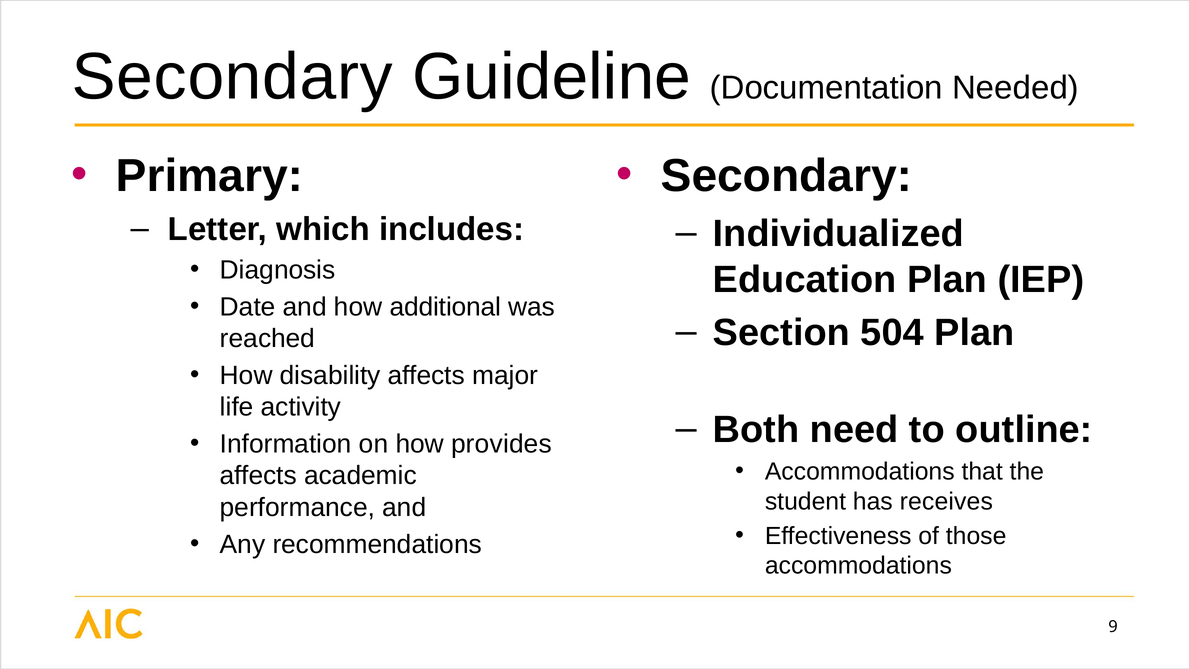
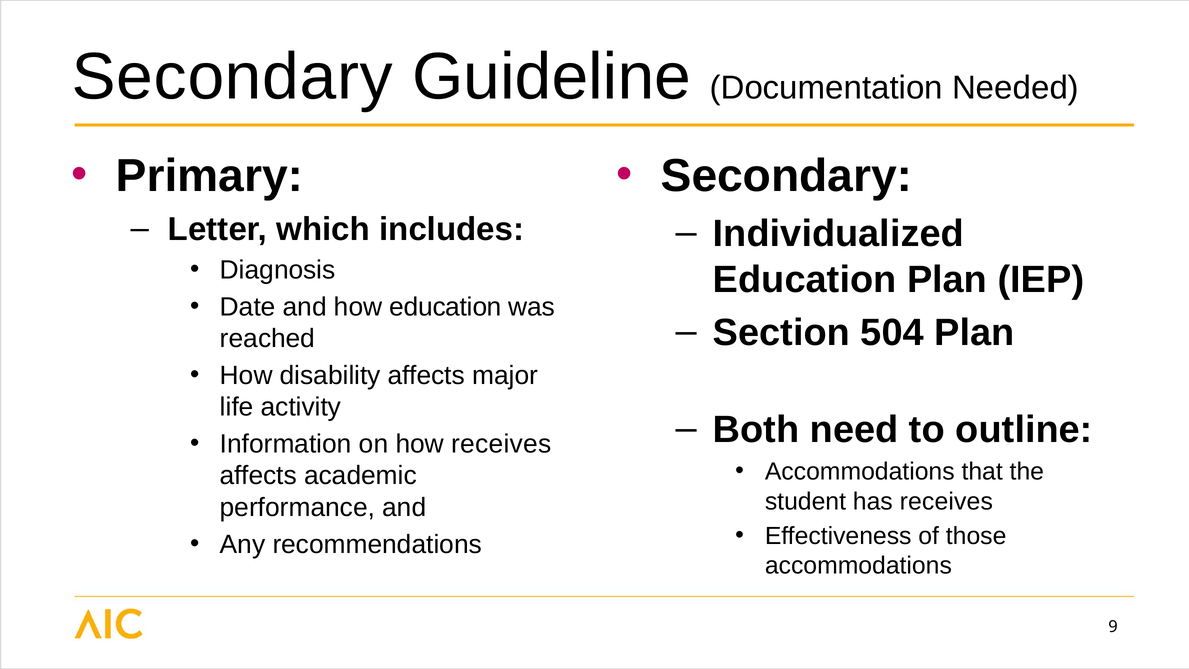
how additional: additional -> education (445, 307)
how provides: provides -> receives (501, 444)
